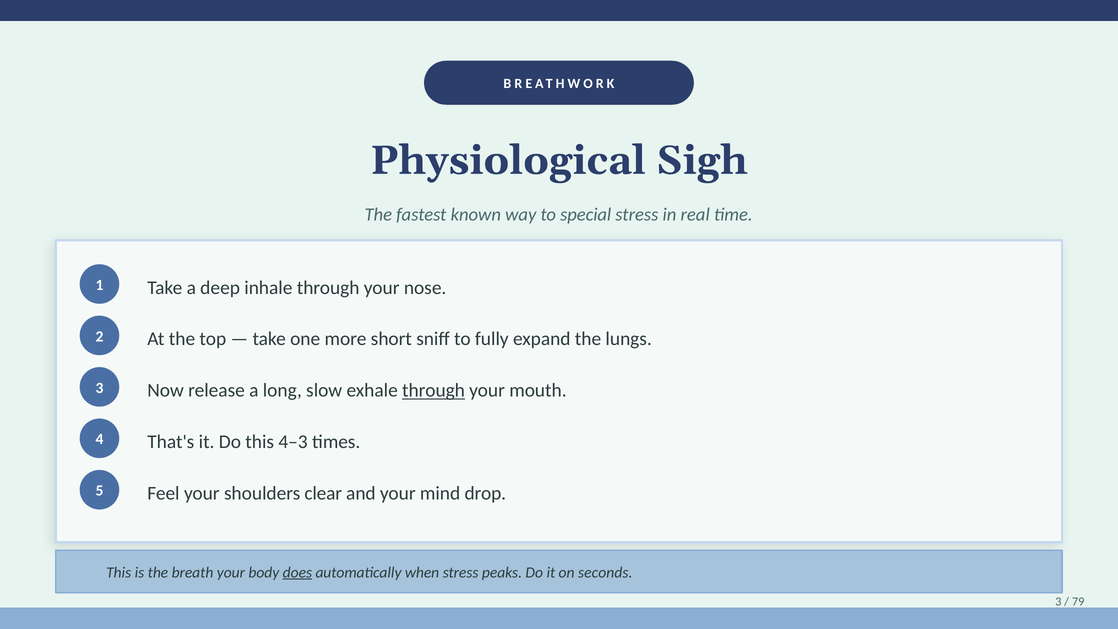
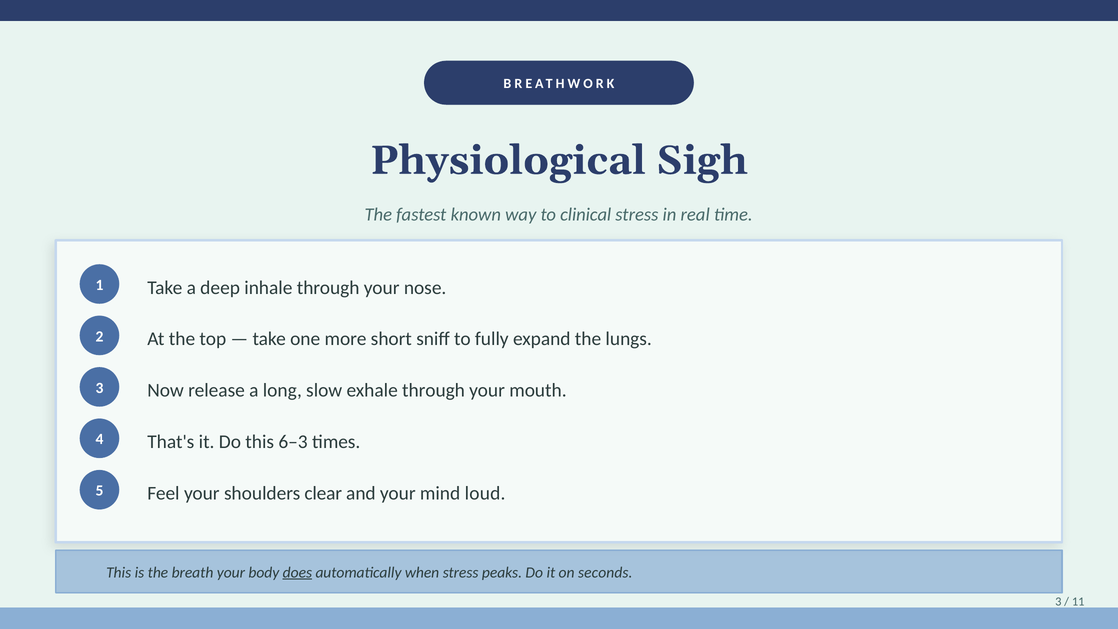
special: special -> clinical (586, 215)
through underline: present -> none (434, 390)
4–3: 4–3 -> 6–3 (293, 442)
drop: drop -> loud (485, 493)
79: 79 -> 11 (1078, 602)
